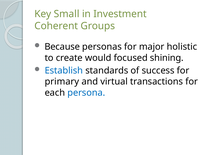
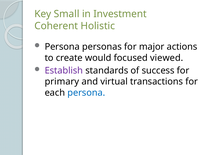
Groups: Groups -> Holistic (98, 26)
Because: Because -> Persona (62, 47)
holistic: holistic -> actions (182, 47)
shining: shining -> viewed (167, 58)
Establish colour: blue -> purple (64, 70)
